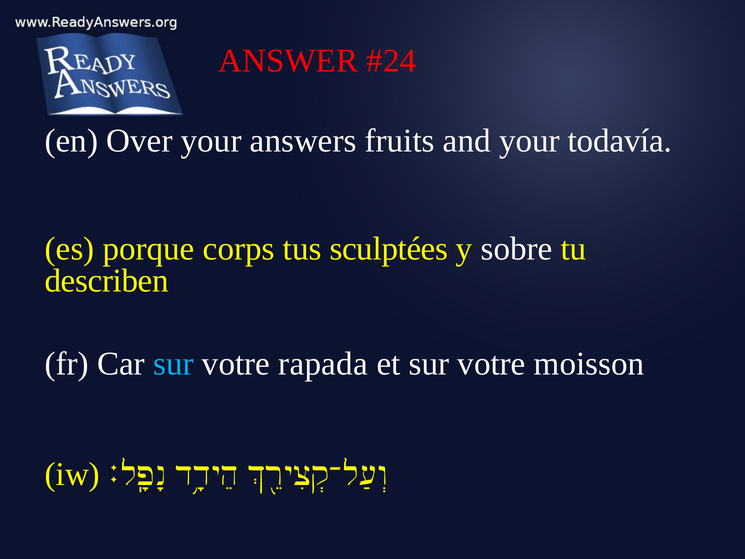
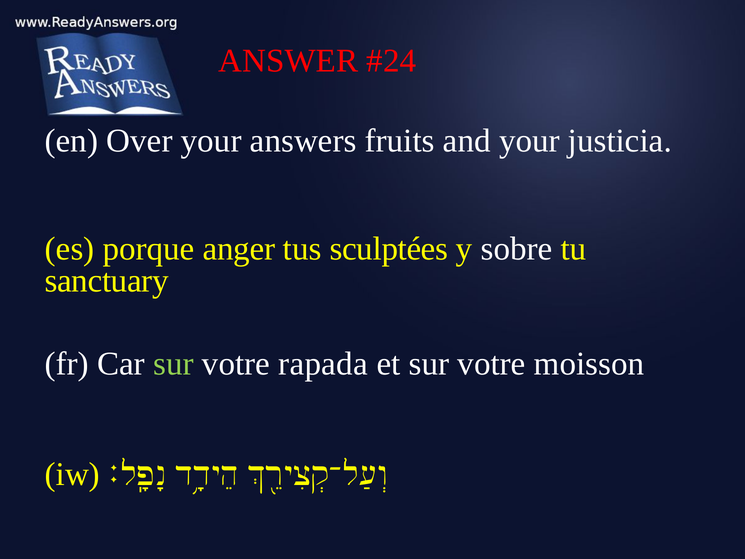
todavía: todavía -> justicia (620, 141)
corps: corps -> anger (239, 249)
describen: describen -> sanctuary (107, 280)
sur colour: light blue -> light green (174, 363)
